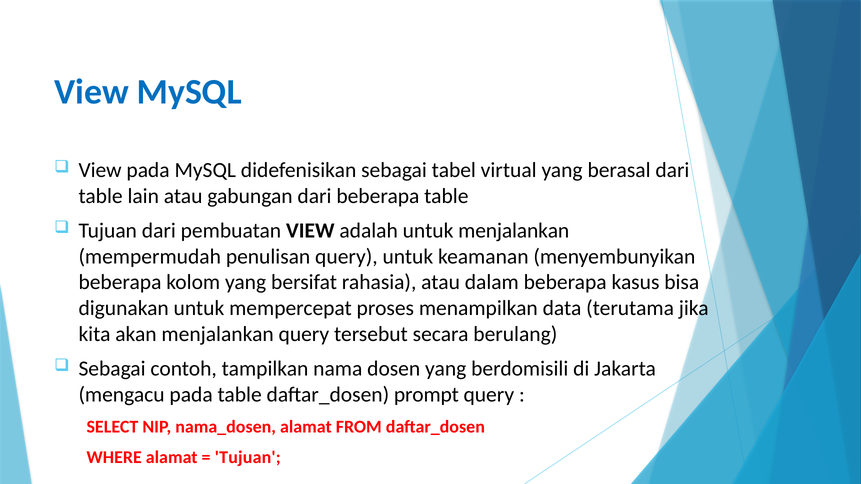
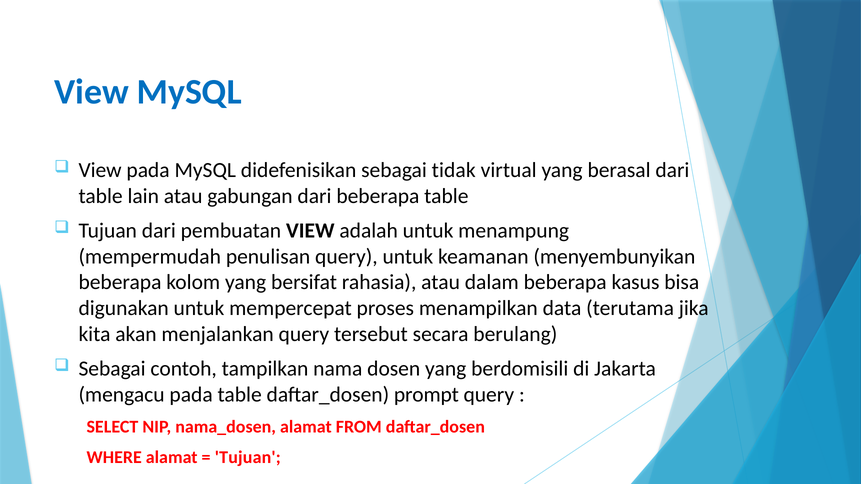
tabel: tabel -> tidak (454, 170)
untuk menjalankan: menjalankan -> menampung (514, 231)
